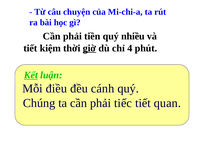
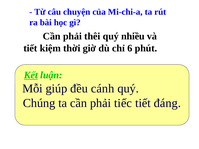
tiền: tiền -> thêi (92, 36)
giờ underline: present -> none (89, 48)
4: 4 -> 6 (130, 48)
điều: điều -> giúp (56, 89)
quan: quan -> đáng (167, 103)
